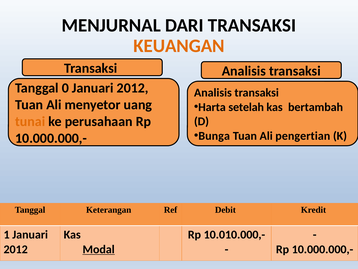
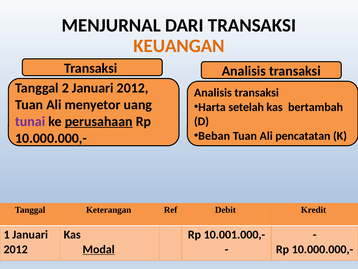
0: 0 -> 2 (65, 88)
tunai colour: orange -> purple (30, 121)
perusahaan underline: none -> present (99, 121)
Bunga: Bunga -> Beban (214, 136)
pengertian: pengertian -> pencatatan (303, 136)
10.010.000,-: 10.010.000,- -> 10.001.000,- (234, 234)
